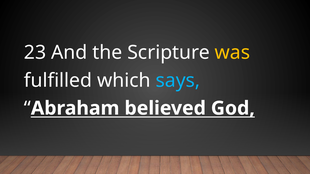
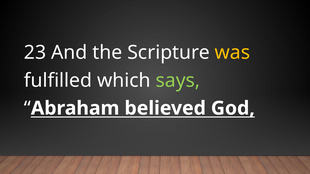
says colour: light blue -> light green (178, 81)
